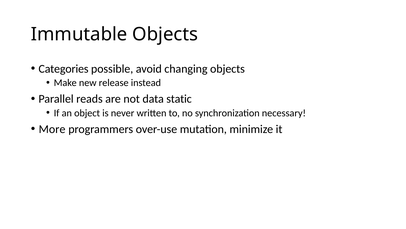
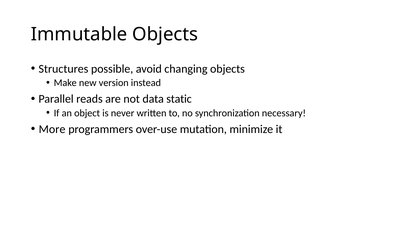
Categories: Categories -> Structures (63, 69)
release: release -> version (114, 83)
